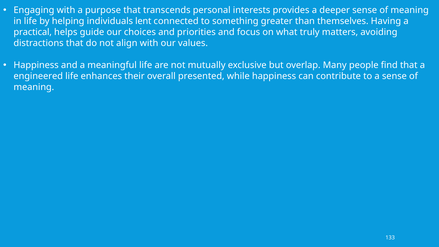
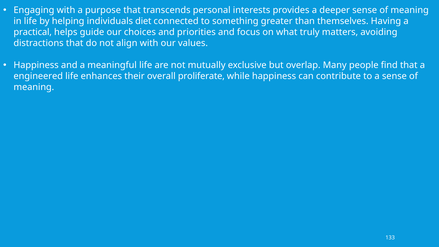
lent: lent -> diet (143, 21)
presented: presented -> proliferate (201, 76)
